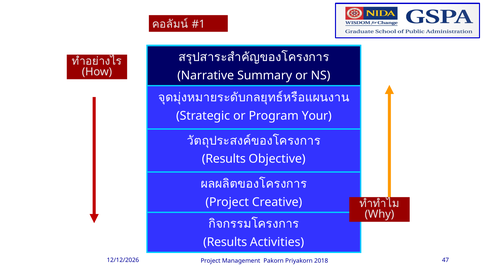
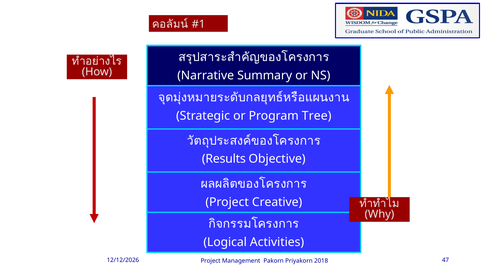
Your: Your -> Tree (317, 116)
Results: Results -> Logical (225, 243)
